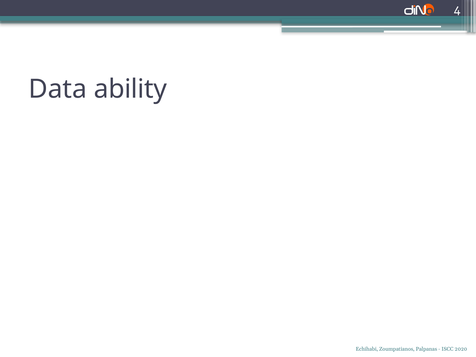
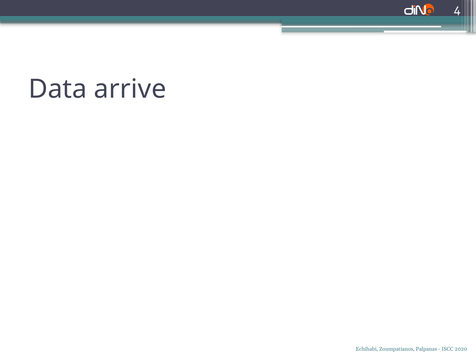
ability: ability -> arrive (130, 89)
